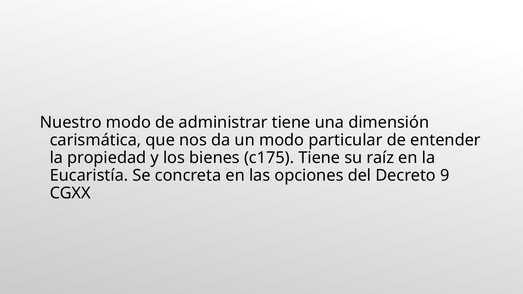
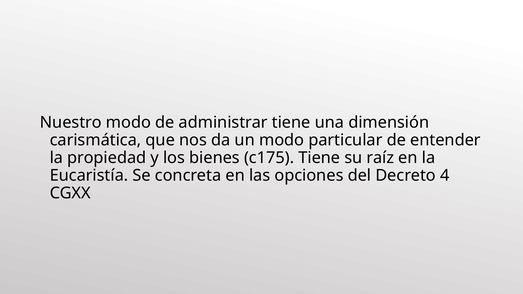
9: 9 -> 4 (445, 176)
